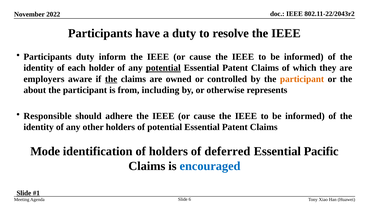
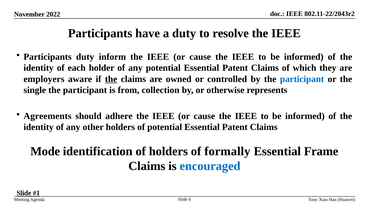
potential underline: present -> none (163, 68)
participant colour: orange -> blue (302, 79)
about: about -> single (35, 90)
including: including -> collection (161, 90)
Responsible: Responsible -> Agreements (48, 116)
deferred: deferred -> formally (227, 151)
Pacific: Pacific -> Frame (321, 151)
